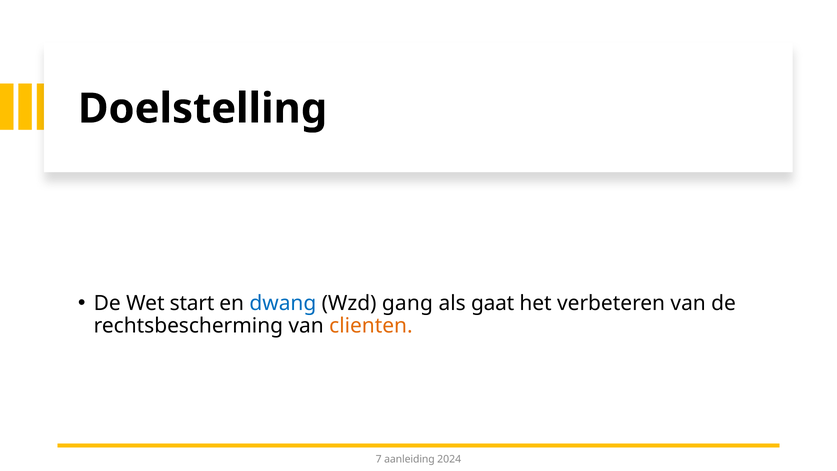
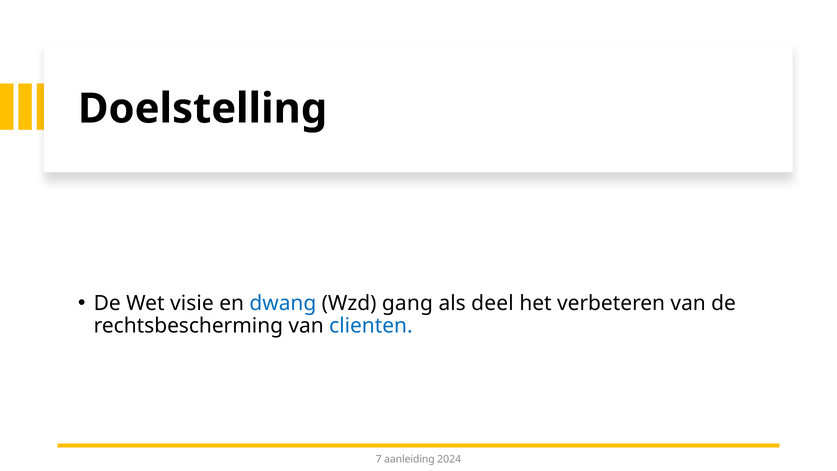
start: start -> visie (192, 303)
gaat: gaat -> deel (492, 303)
clienten colour: orange -> blue (371, 326)
